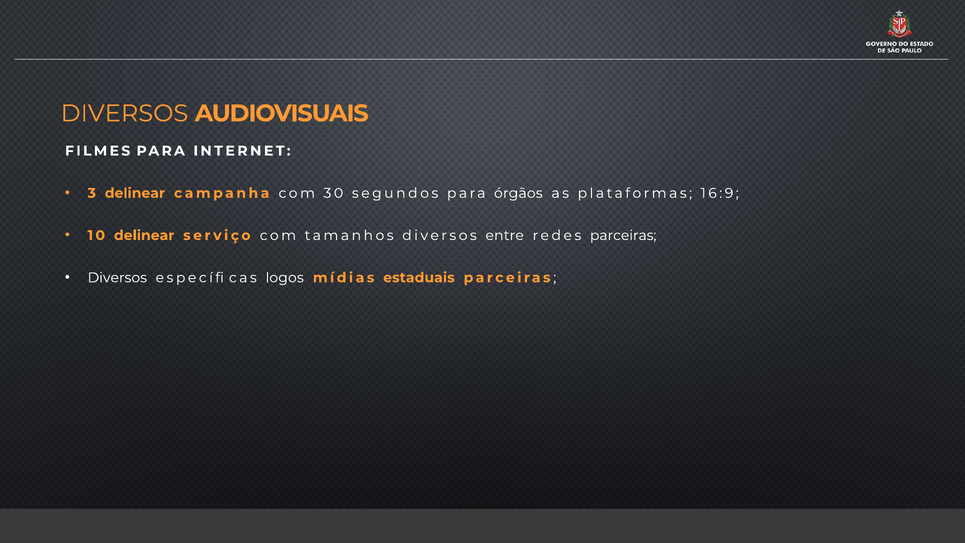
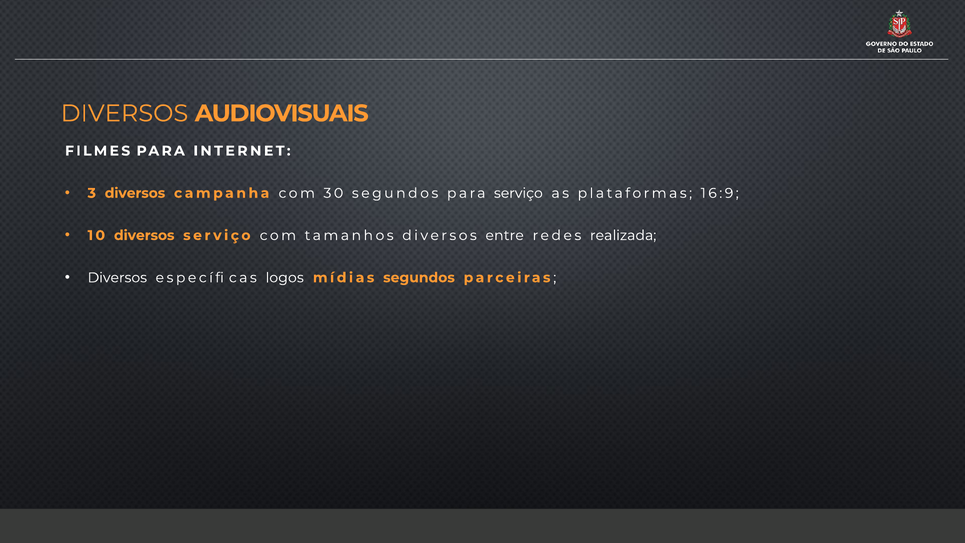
3 delinear: delinear -> diversos (135, 193)
para órgãos: órgãos -> serviço (518, 193)
10 delinear: delinear -> diversos (144, 235)
redes parceiras: parceiras -> realizada (623, 235)
mídias estaduais: estaduais -> segundos (419, 278)
